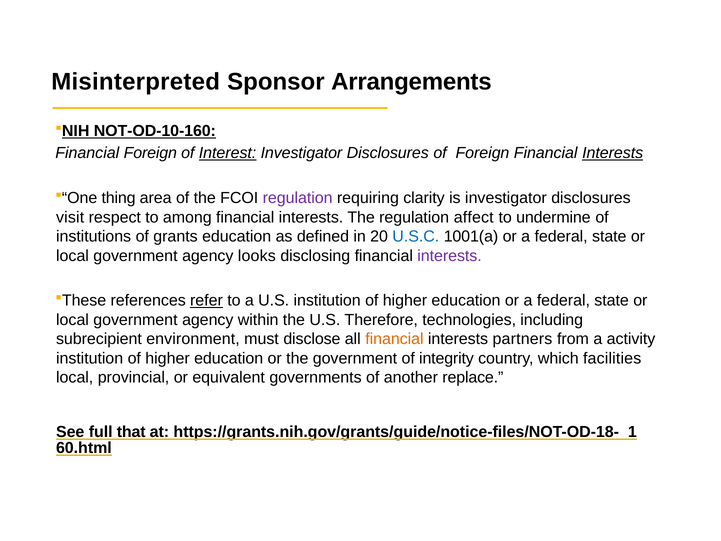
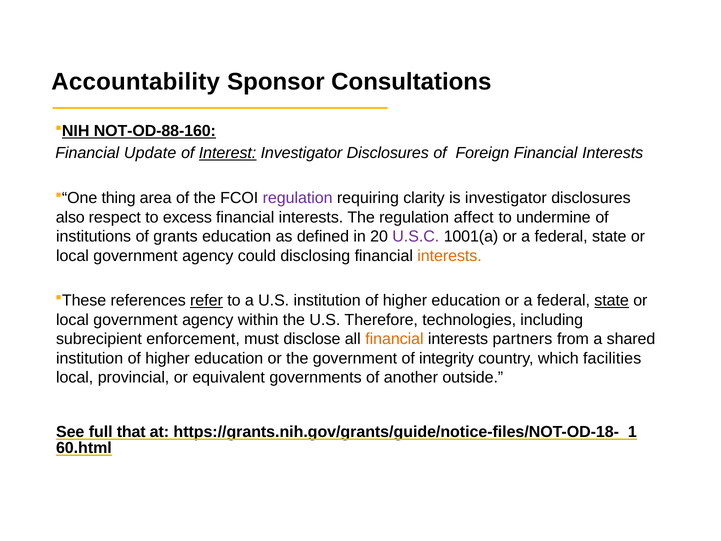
Misinterpreted: Misinterpreted -> Accountability (136, 82)
Arrangements: Arrangements -> Consultations (411, 82)
NOT-OD-10-160: NOT-OD-10-160 -> NOT-OD-88-160 (155, 131)
Financial Foreign: Foreign -> Update (150, 153)
Interests underline: present -> none (613, 153)
visit: visit -> also (70, 217)
among: among -> excess (187, 217)
U.S.C colour: blue -> purple (416, 236)
looks: looks -> could (257, 256)
interests colour: purple -> orange (450, 256)
state underline: none -> present (612, 300)
environment: environment -> enforcement (193, 339)
activity: activity -> shared (631, 339)
replace: replace -> outside (473, 377)
